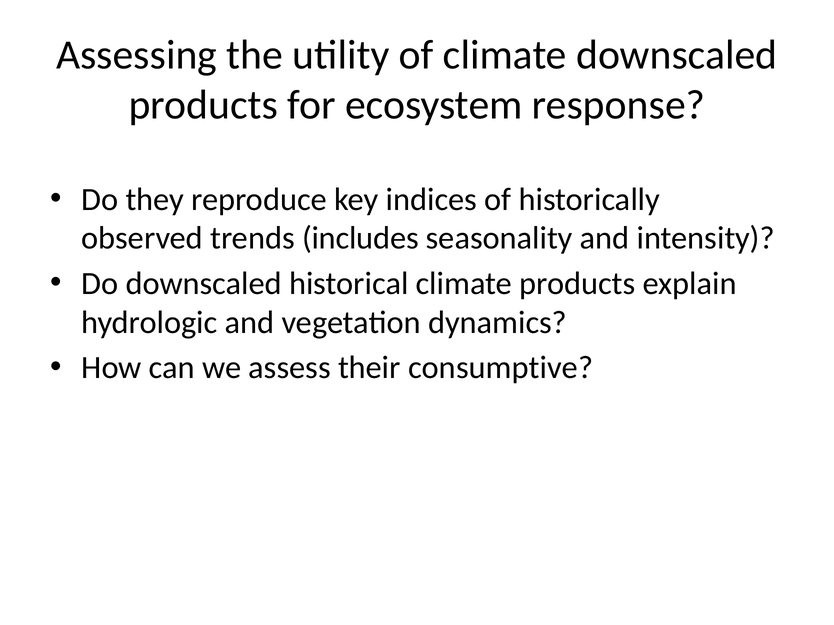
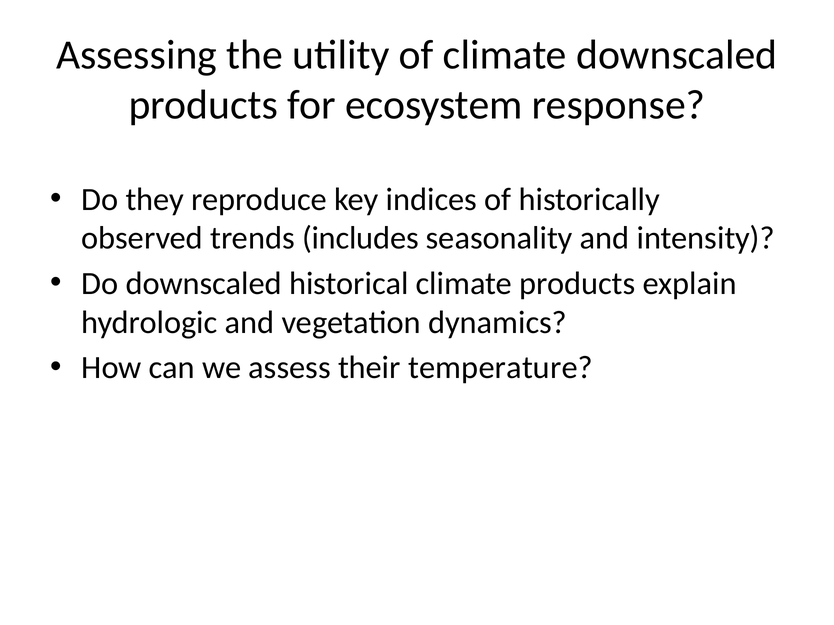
consumptive: consumptive -> temperature (500, 368)
